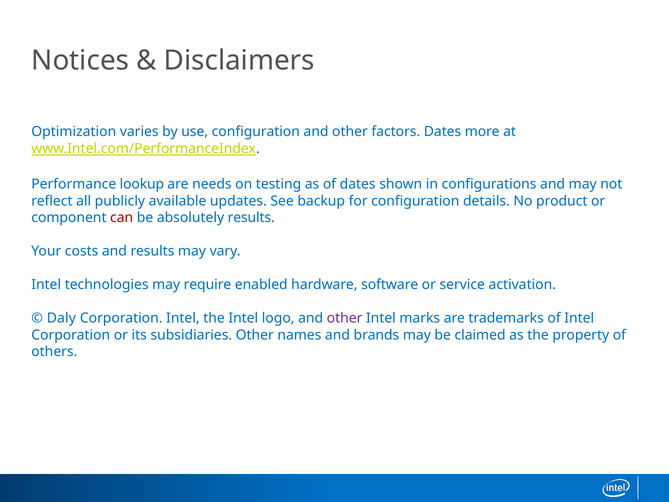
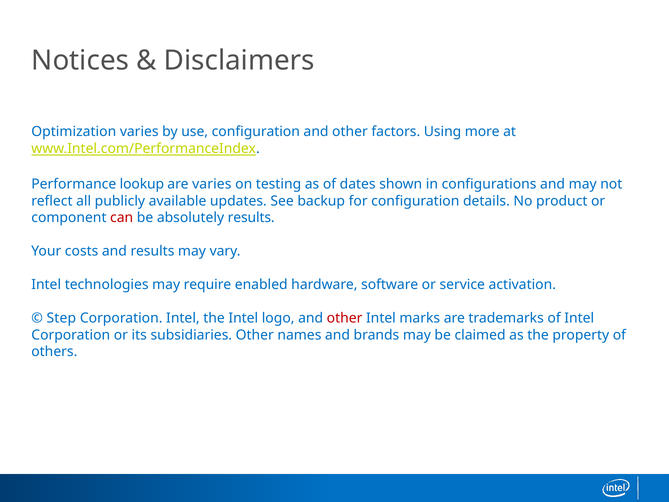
factors Dates: Dates -> Using (443, 132)
are needs: needs -> varies (212, 184)
Daly: Daly -> Step (61, 318)
other colour: purple -> red (345, 318)
